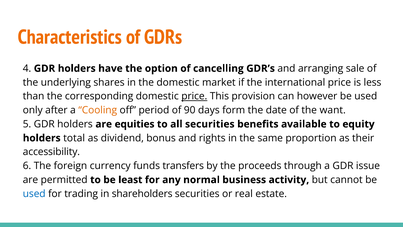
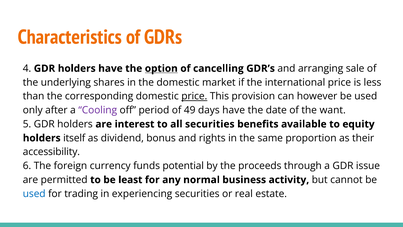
option underline: none -> present (161, 68)
Cooling colour: orange -> purple (98, 110)
90: 90 -> 49 (190, 110)
days form: form -> have (234, 110)
equities: equities -> interest (135, 124)
total: total -> itself (74, 138)
transfers: transfers -> potential (183, 166)
shareholders: shareholders -> experiencing (142, 193)
